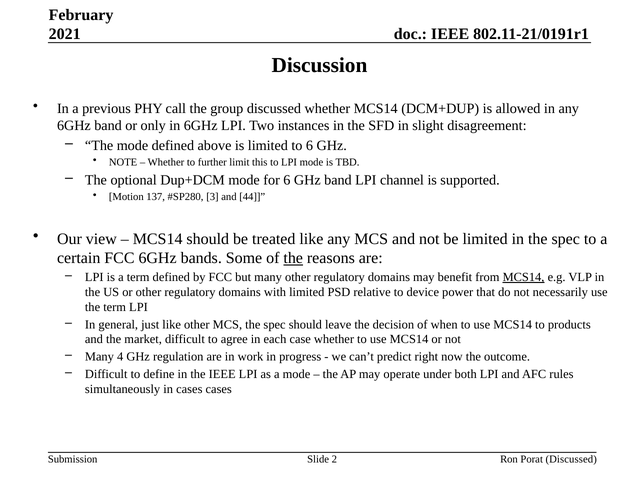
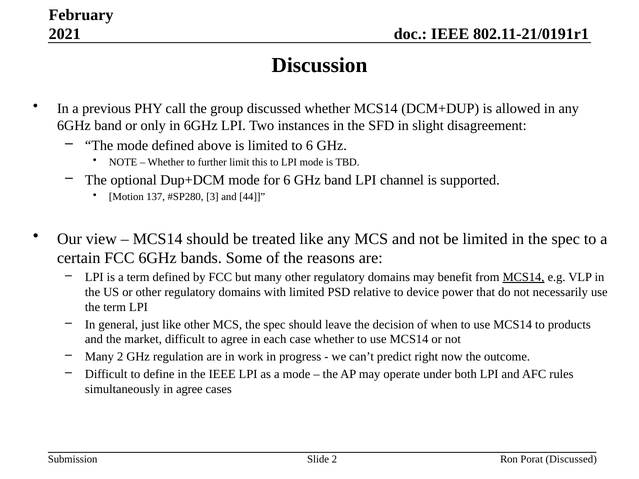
the underline: present -> none (293, 258)
Many 4: 4 -> 2 (120, 357)
in cases: cases -> agree (189, 389)
